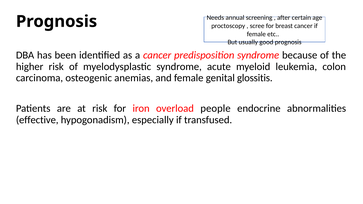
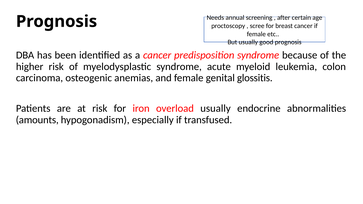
overload people: people -> usually (216, 108)
effective: effective -> amounts (37, 120)
